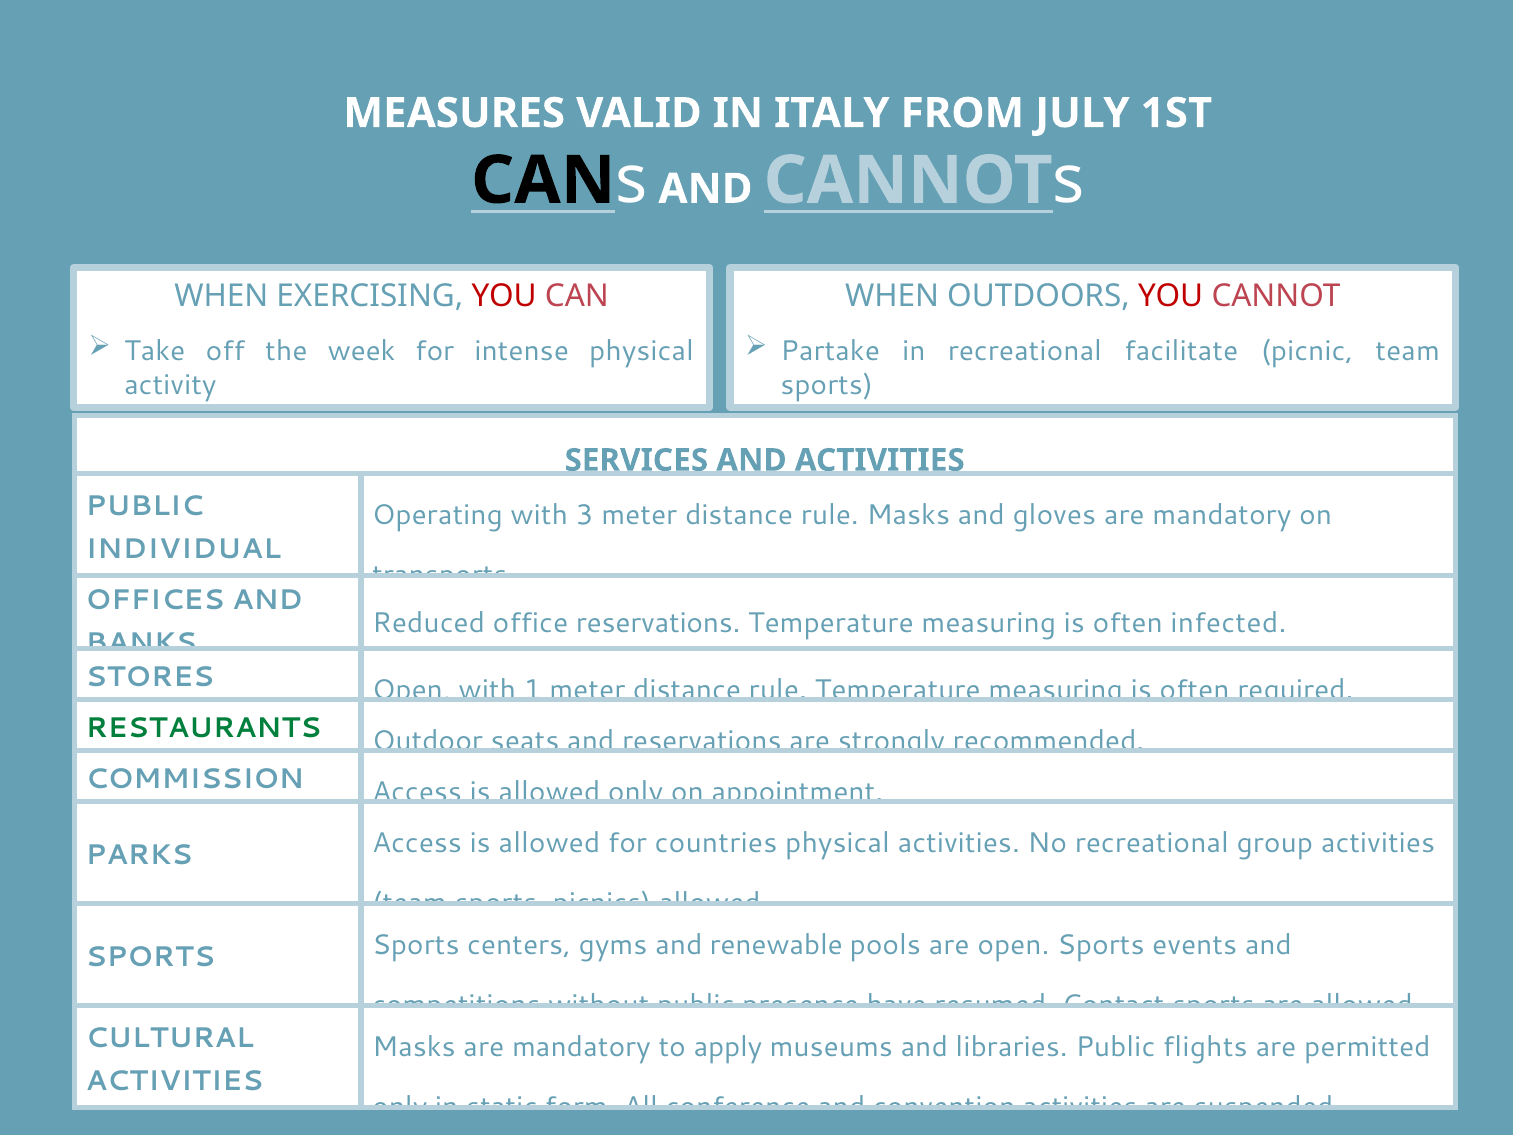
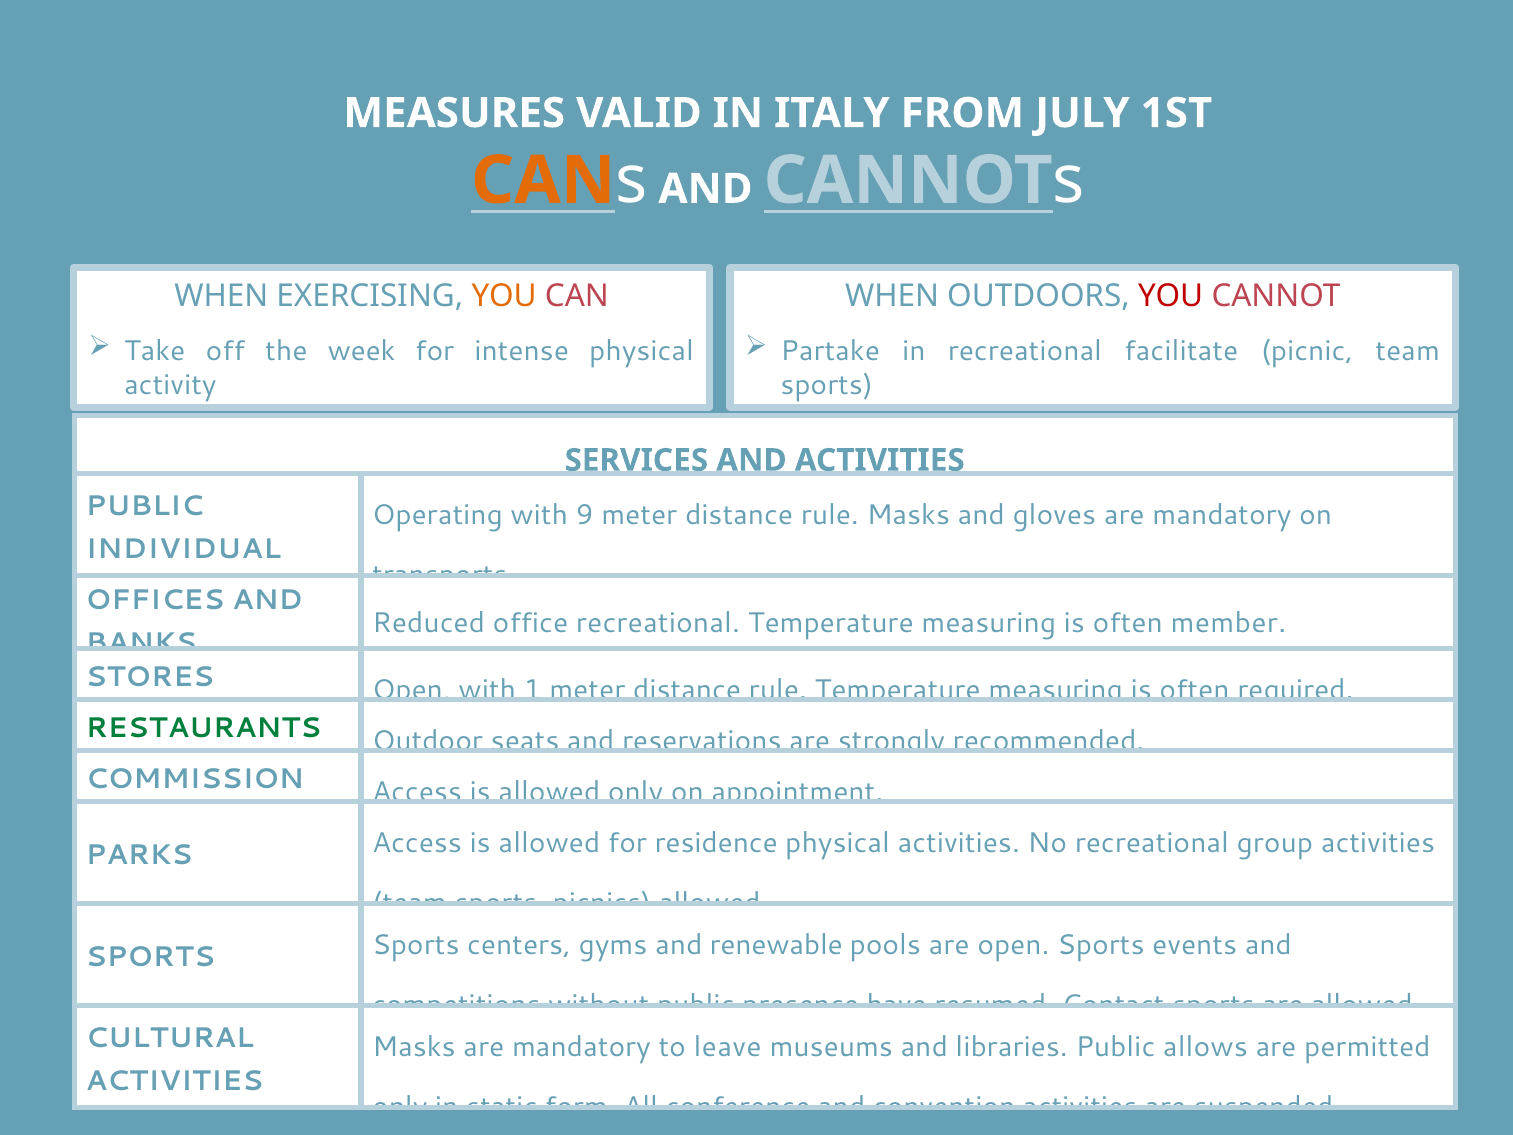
CAN colour: black -> orange (543, 181)
YOU colour: red -> orange (504, 296)
3: 3 -> 9 (585, 515)
office reservations: reservations -> recreational (658, 623)
infected: infected -> member (1228, 623)
countries: countries -> residence (716, 843)
apply: apply -> leave (728, 1047)
flights: flights -> allows (1205, 1047)
